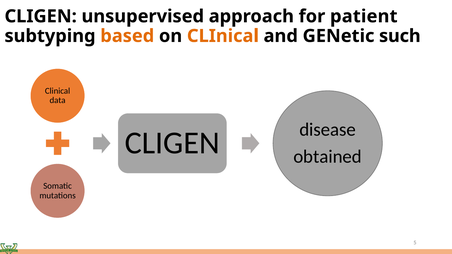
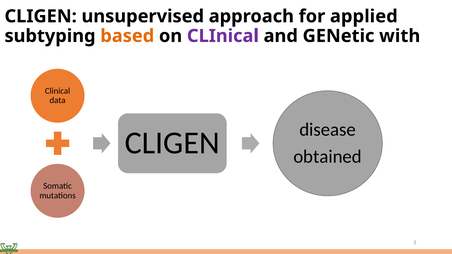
patient: patient -> applied (364, 16)
CLInical colour: orange -> purple (223, 36)
such: such -> with (400, 36)
